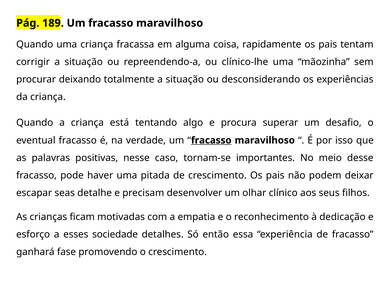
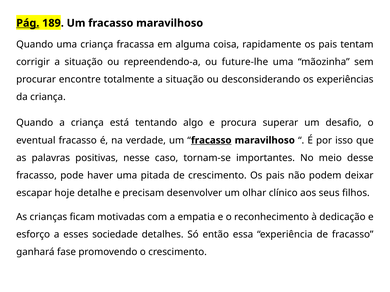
Pág underline: none -> present (28, 23)
clínico-lhe: clínico-lhe -> future-lhe (245, 62)
deixando: deixando -> encontre (80, 80)
seas: seas -> hoje (65, 193)
